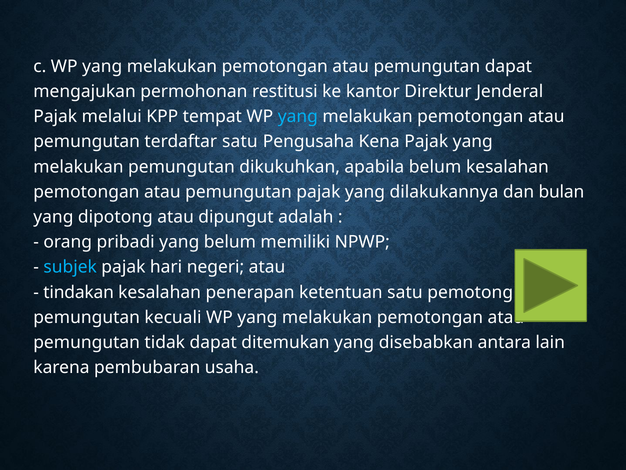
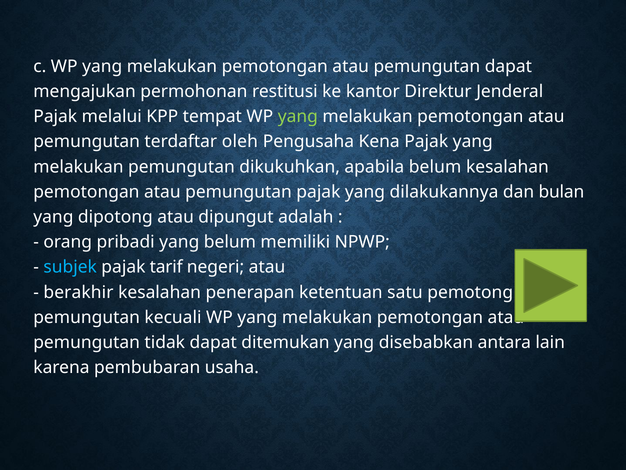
yang colour: light blue -> light green (298, 117)
terdaftar satu: satu -> oleh (240, 142)
hari: hari -> tarif (166, 267)
tindakan: tindakan -> berakhir (78, 292)
